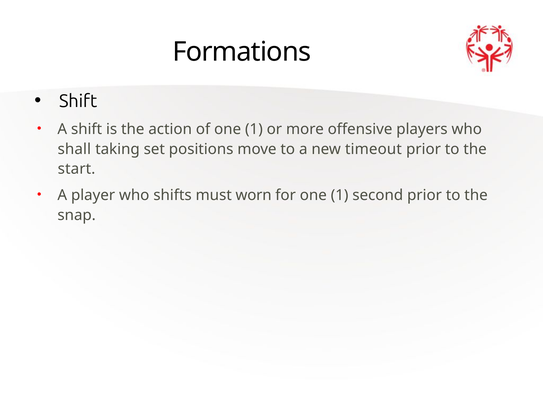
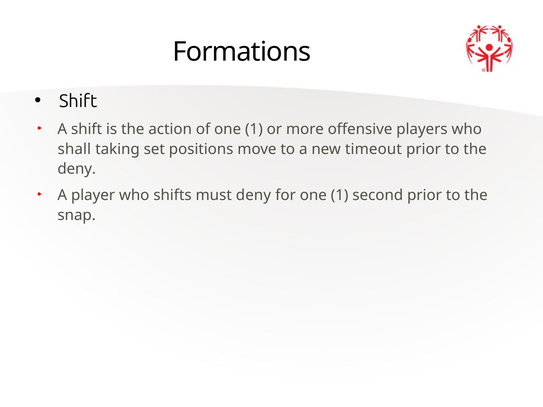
start: start -> deny (77, 169)
must worn: worn -> deny (253, 195)
